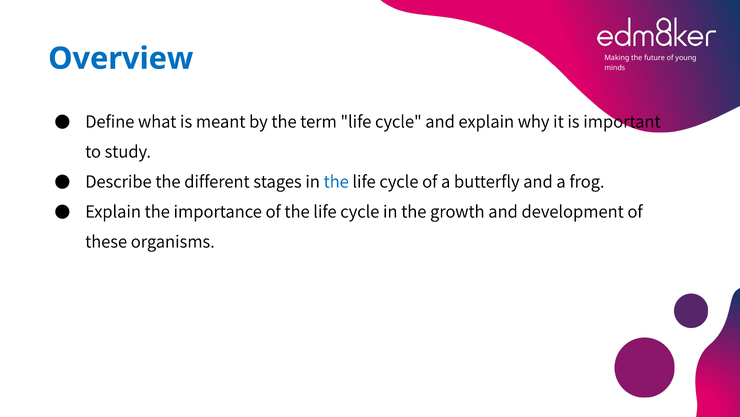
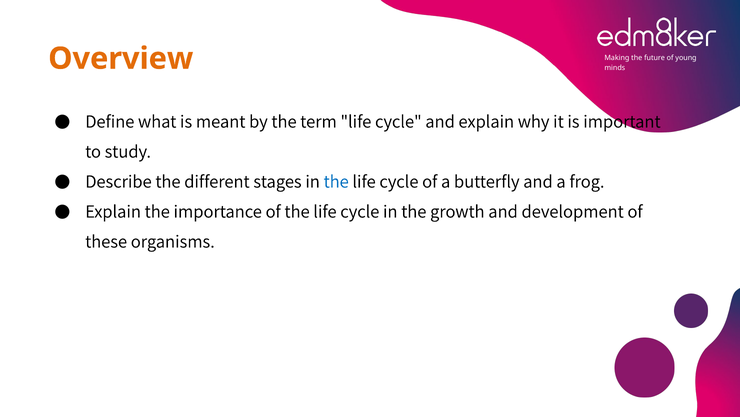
Overview colour: blue -> orange (121, 58)
